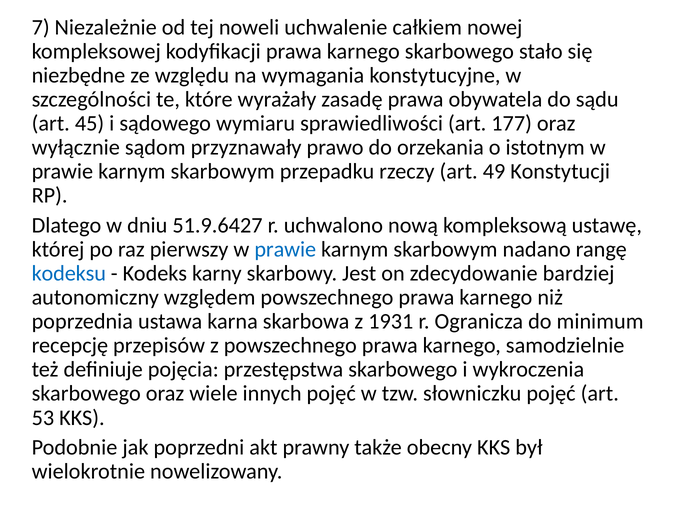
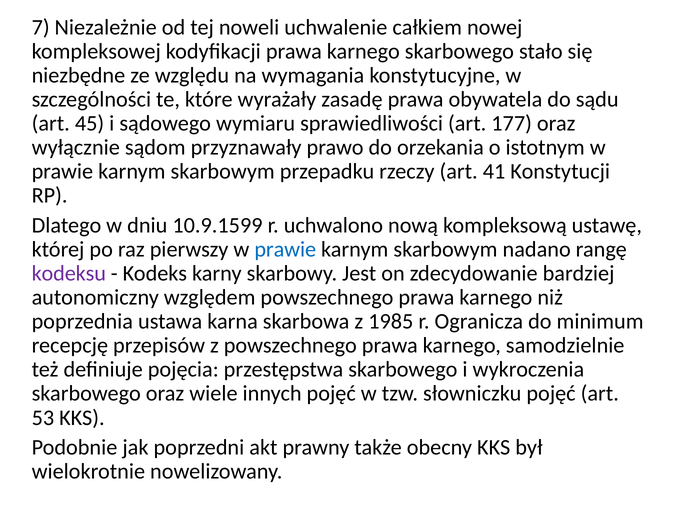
49: 49 -> 41 (494, 172)
51.9.6427: 51.9.6427 -> 10.9.1599 (217, 225)
kodeksu colour: blue -> purple (69, 273)
1931: 1931 -> 1985 (391, 321)
